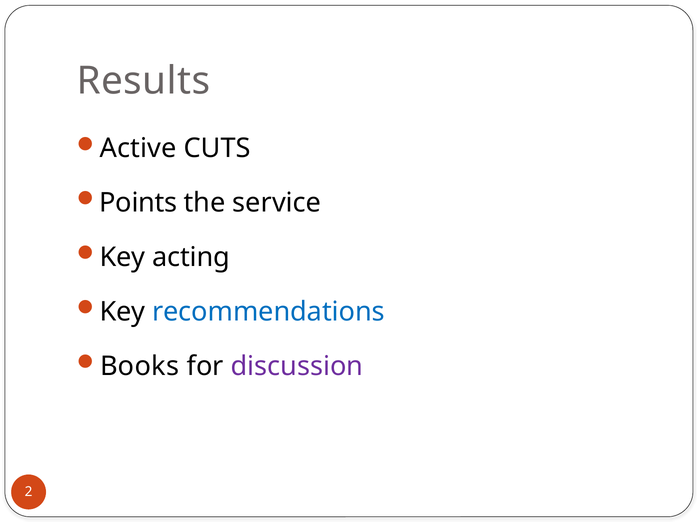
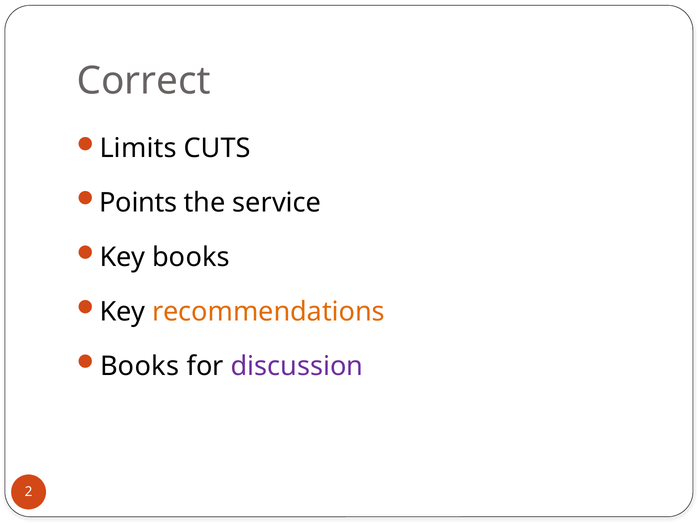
Results: Results -> Correct (144, 81)
Active: Active -> Limits (138, 148)
Key acting: acting -> books (191, 257)
recommendations colour: blue -> orange (268, 311)
